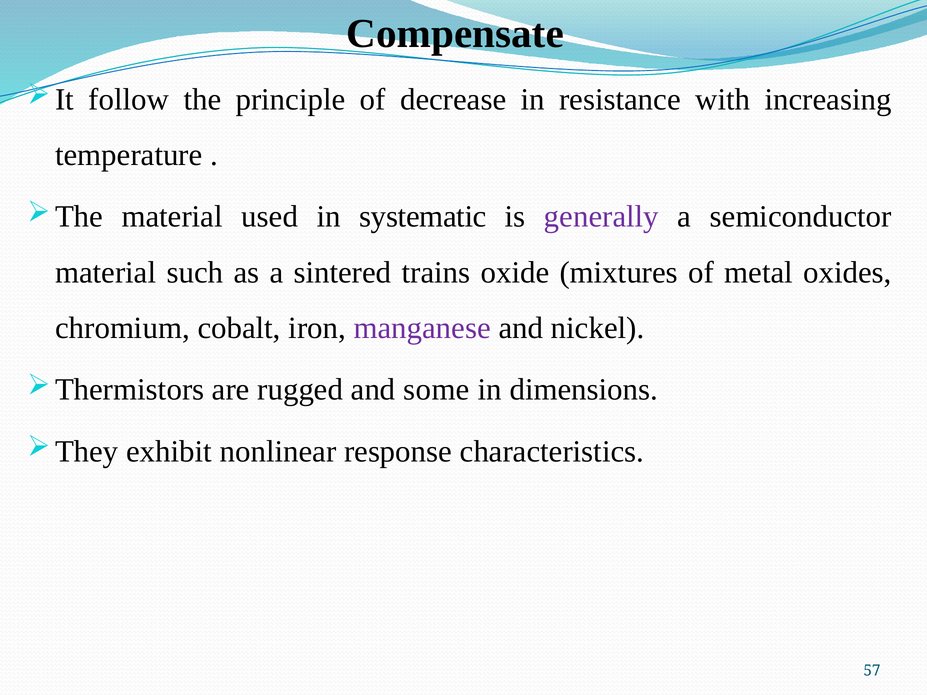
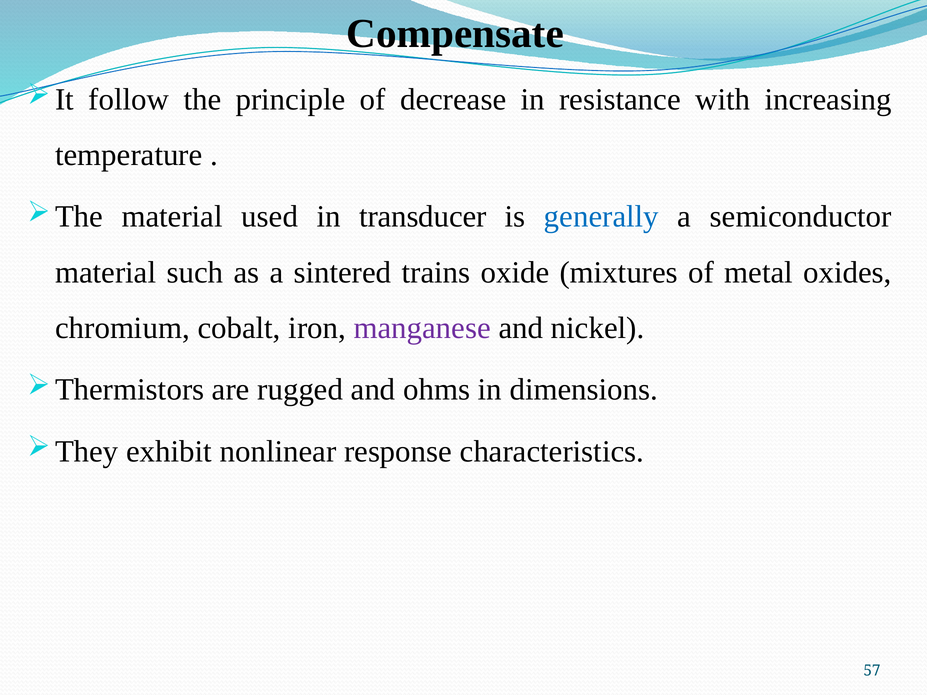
systematic: systematic -> transducer (423, 217)
generally colour: purple -> blue (601, 217)
some: some -> ohms (437, 390)
